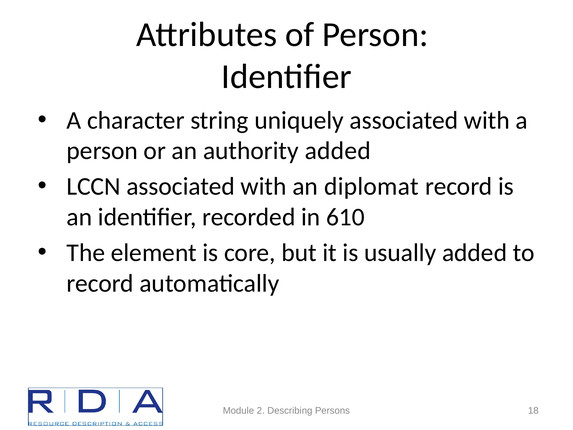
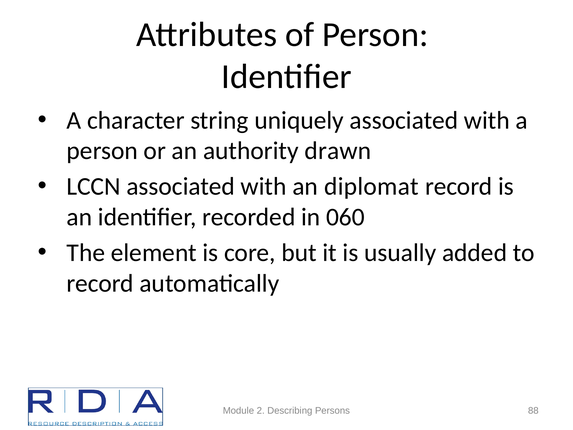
authority added: added -> drawn (338, 151)
610: 610 -> 060 (345, 217)
18: 18 -> 88 (533, 410)
